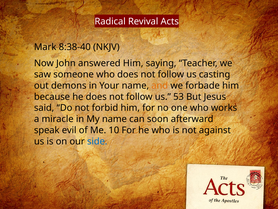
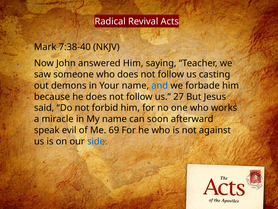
8:38-40: 8:38-40 -> 7:38-40 (75, 47)
and colour: orange -> blue (160, 85)
53: 53 -> 27 (179, 97)
10: 10 -> 69 (114, 130)
